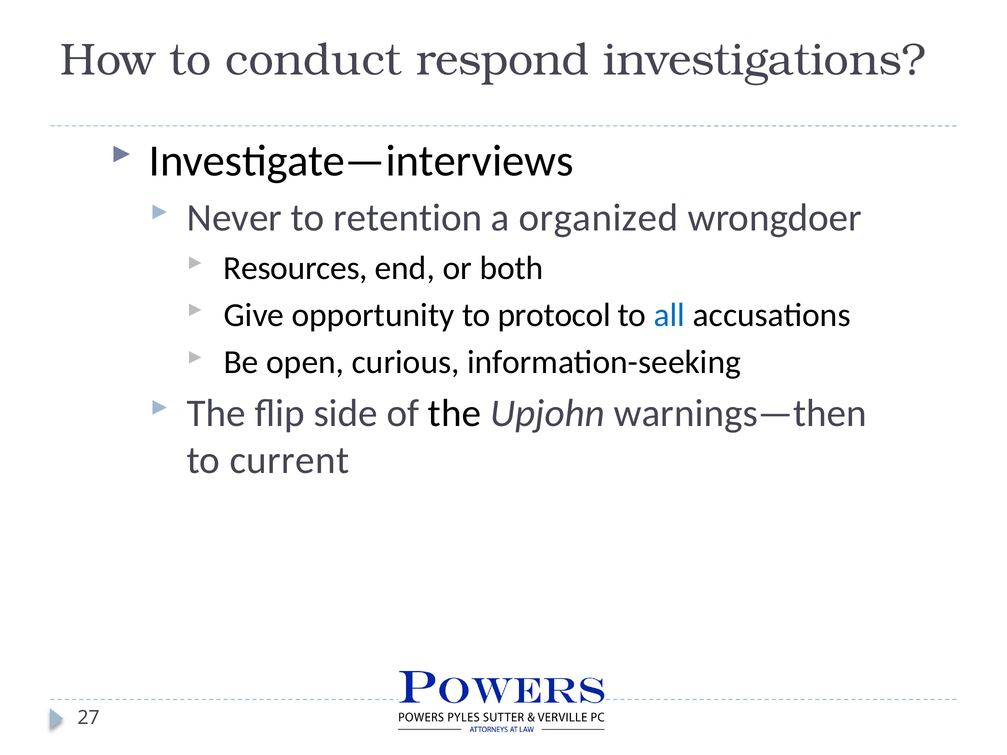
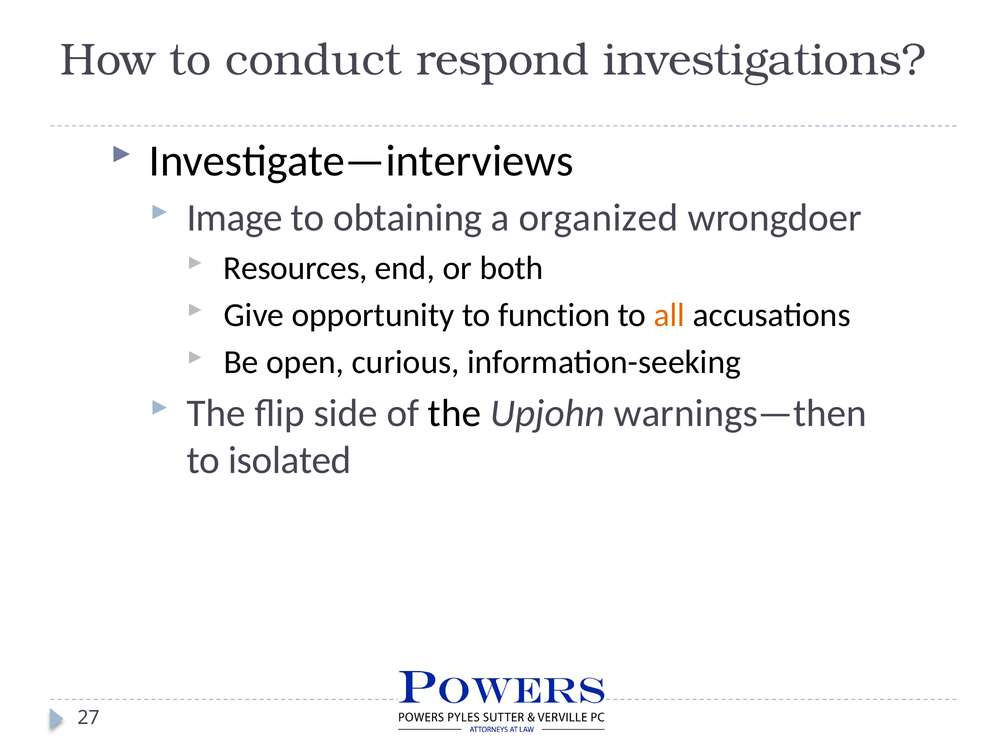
Never: Never -> Image (235, 218)
retention: retention -> obtaining (408, 218)
protocol: protocol -> function (554, 315)
all colour: blue -> orange (669, 315)
current: current -> isolated (290, 460)
